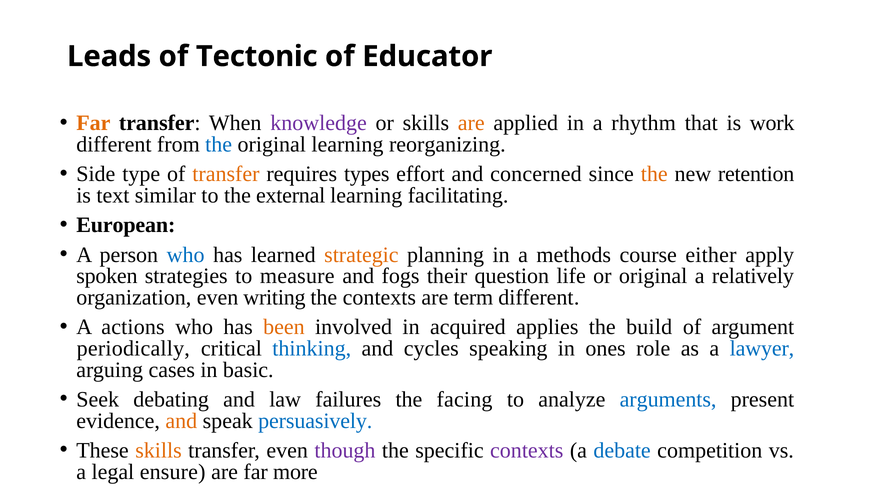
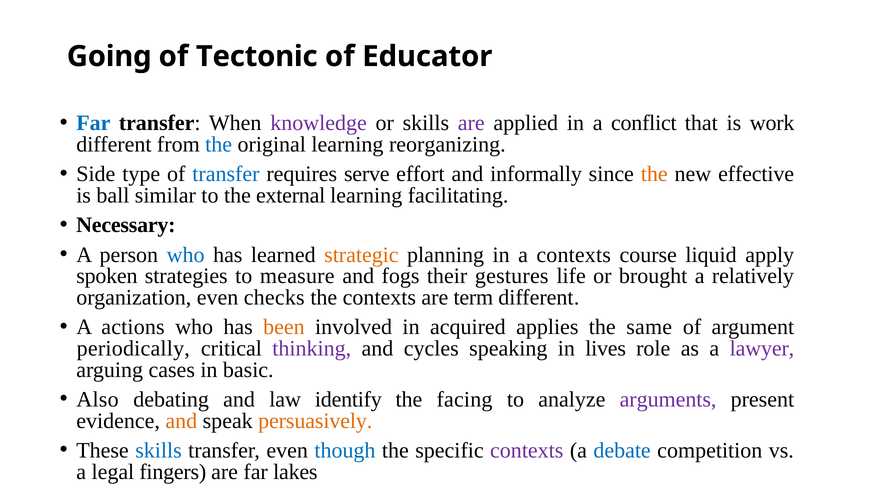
Leads: Leads -> Going (109, 56)
Far colour: orange -> blue (93, 123)
are colour: orange -> purple (471, 123)
rhythm: rhythm -> conflict (644, 123)
transfer colour: orange -> blue (226, 174)
types: types -> serve (367, 174)
concerned: concerned -> informally (536, 174)
retention: retention -> effective (756, 174)
text: text -> ball (113, 196)
European: European -> Necessary (126, 225)
a methods: methods -> contexts (574, 255)
either: either -> liquid (711, 255)
question: question -> gestures (512, 276)
or original: original -> brought (653, 276)
writing: writing -> checks (274, 298)
build: build -> same (649, 327)
thinking colour: blue -> purple (312, 349)
ones: ones -> lives (606, 349)
lawyer colour: blue -> purple (762, 349)
Seek: Seek -> Also (98, 400)
failures: failures -> identify (348, 400)
arguments colour: blue -> purple (668, 400)
persuasively colour: blue -> orange (315, 421)
skills colour: orange -> blue (158, 451)
though colour: purple -> blue (345, 451)
ensure: ensure -> fingers (173, 472)
more: more -> lakes (295, 472)
